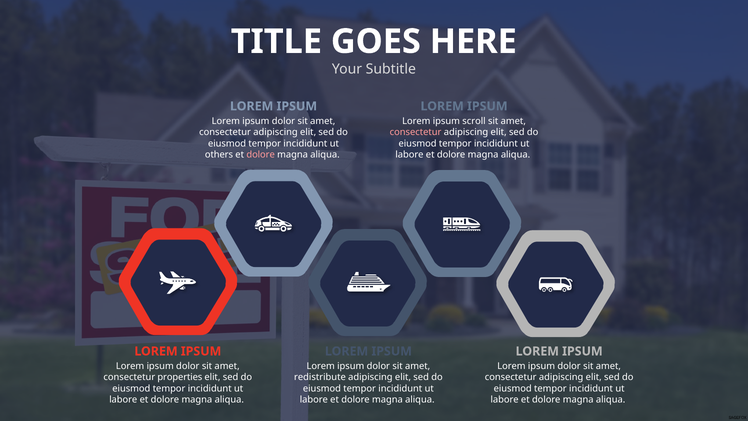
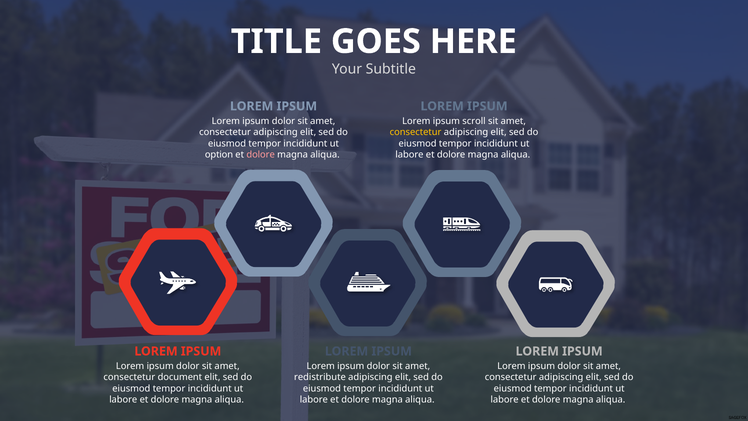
consectetur colour: pink -> yellow (416, 132)
others: others -> option (219, 155)
properties: properties -> document (180, 377)
